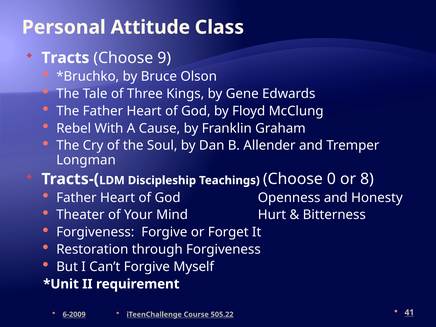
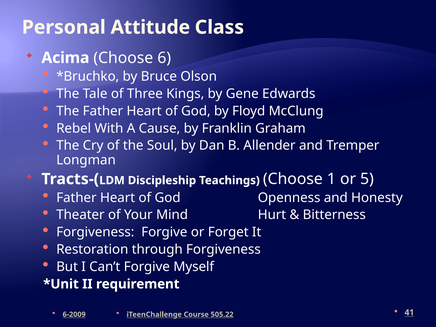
Tracts: Tracts -> Acima (65, 58)
9: 9 -> 6 (164, 58)
0: 0 -> 1 (331, 179)
8: 8 -> 5 (367, 179)
